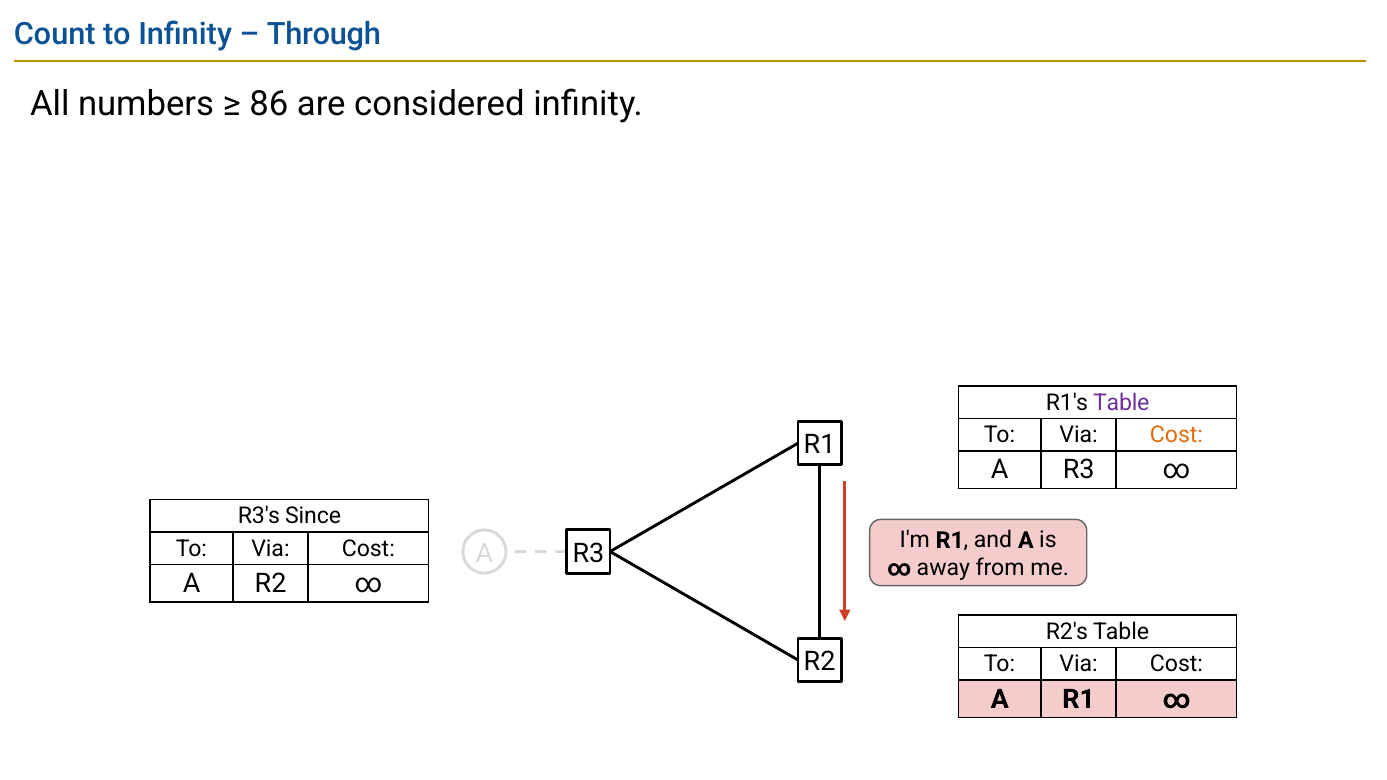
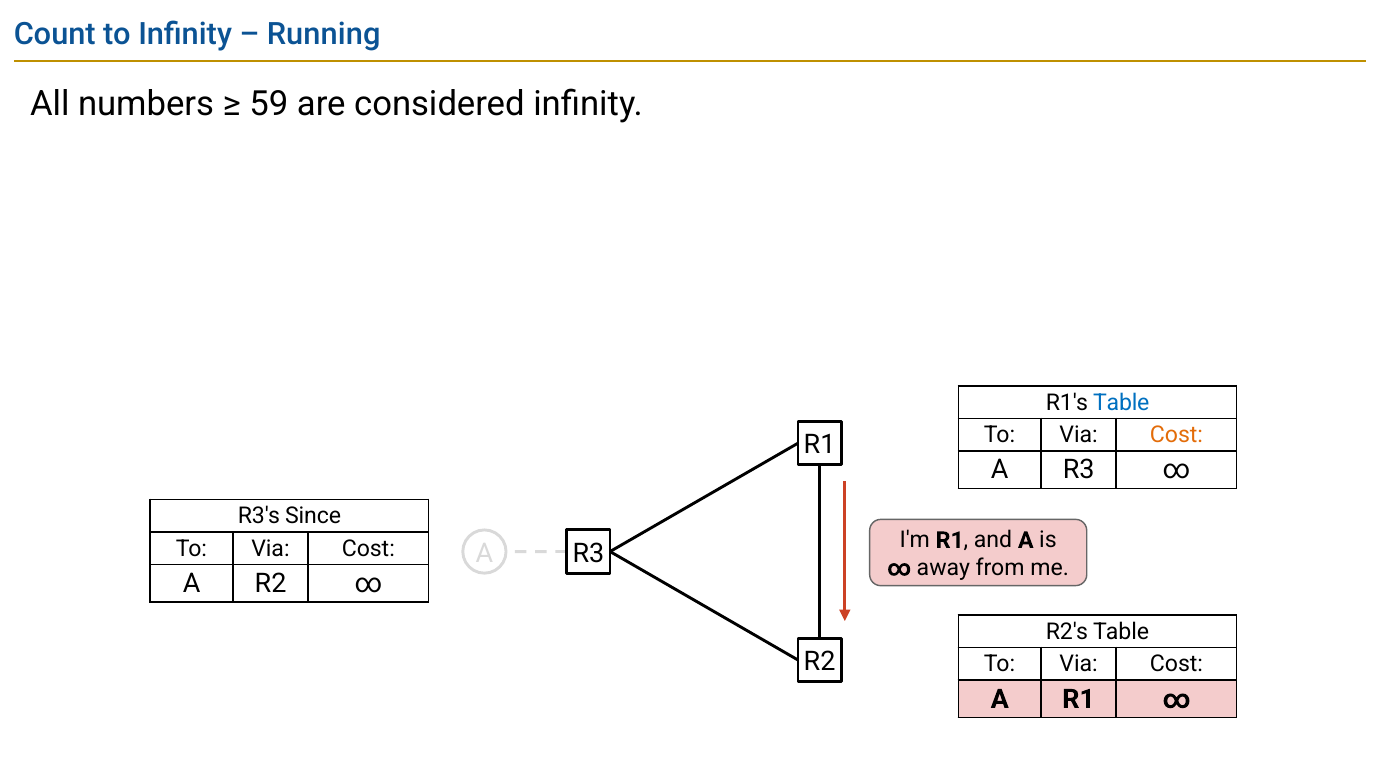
Through: Through -> Running (324, 35)
86: 86 -> 59 (269, 104)
Table colour: purple -> blue (1121, 403)
